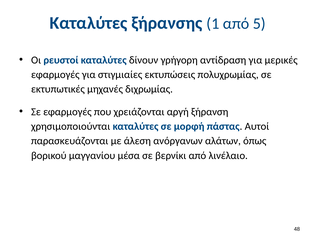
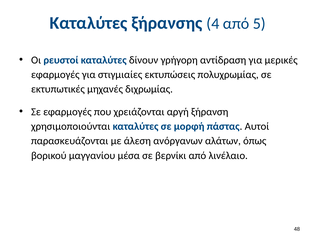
1: 1 -> 4 (213, 23)
